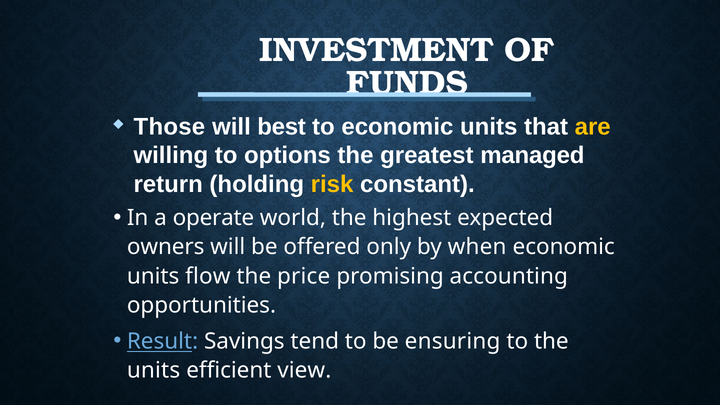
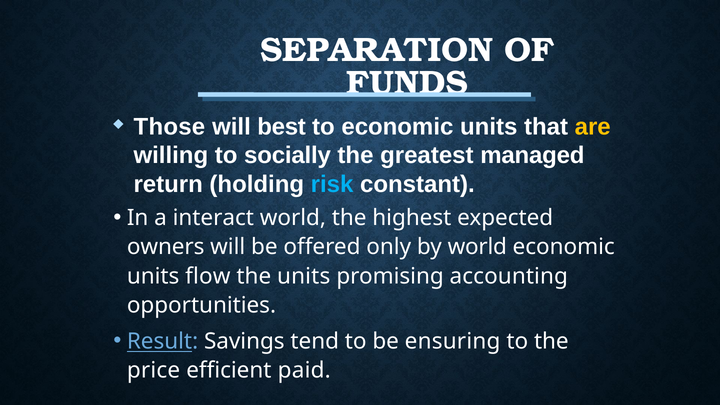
INVESTMENT: INVESTMENT -> SEPARATION (377, 50)
options: options -> socially (288, 156)
risk colour: yellow -> light blue (332, 184)
operate: operate -> interact (213, 218)
by when: when -> world (477, 247)
the price: price -> units (304, 276)
units: units -> price (154, 370)
view: view -> paid (304, 370)
